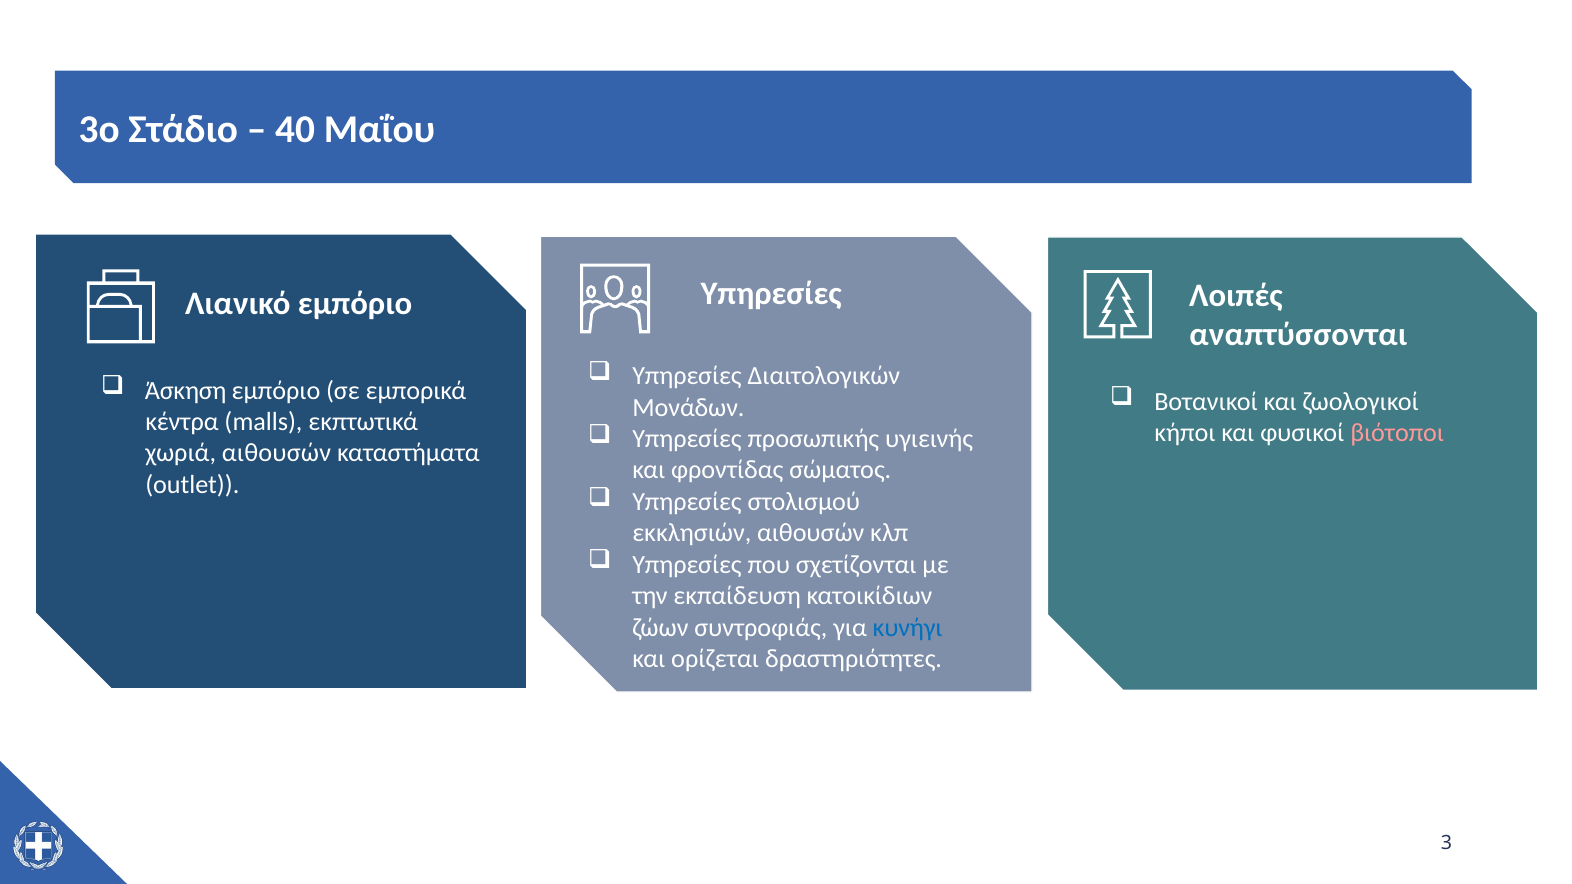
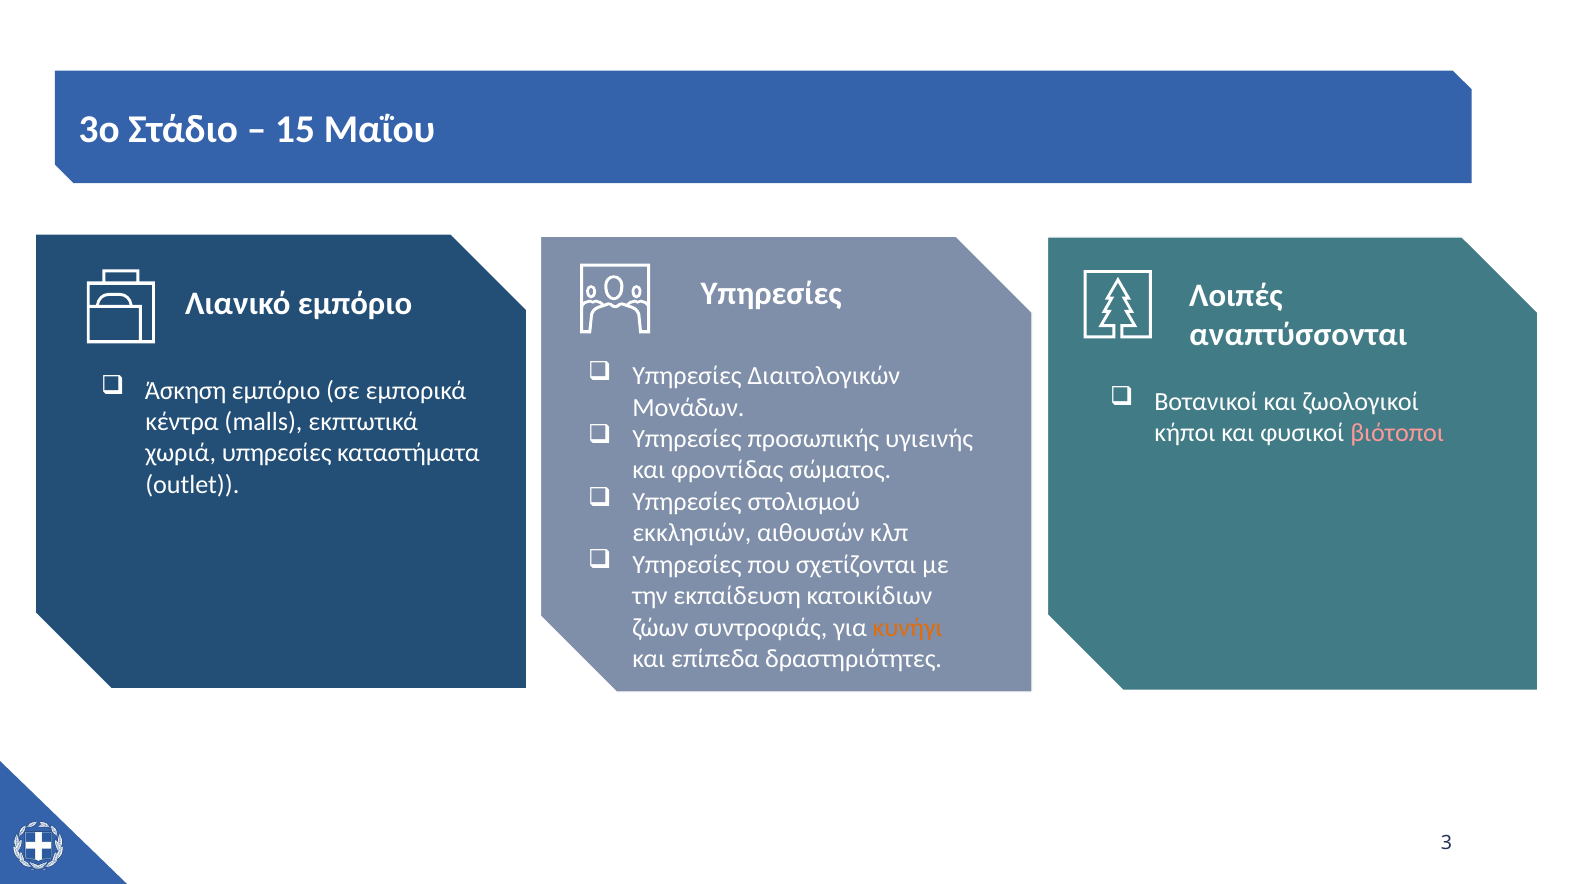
40: 40 -> 15 (295, 130)
αιθουσών: αιθουσών -> υπηρεσίες (277, 453)
κυνήγι colour: blue -> orange (908, 628)
ορίζεται: ορίζεται -> επίπεδα (715, 659)
